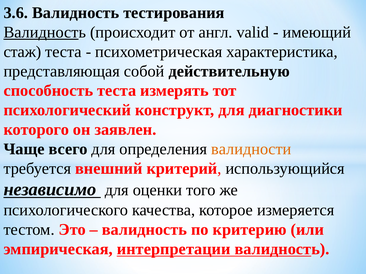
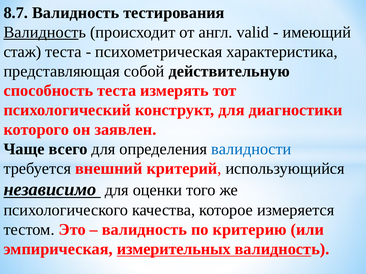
3.6: 3.6 -> 8.7 (16, 13)
валидности colour: orange -> blue (251, 149)
интерпретации: интерпретации -> измерительных (174, 249)
